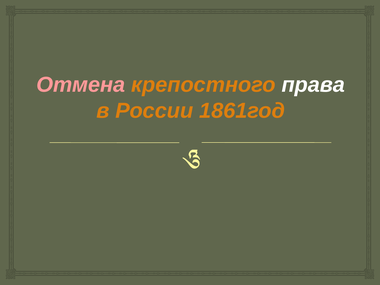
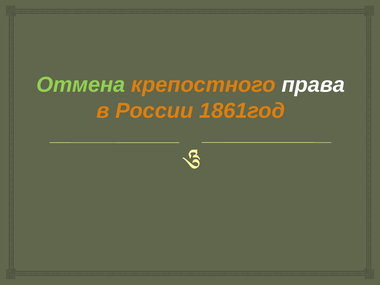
Отмена colour: pink -> light green (81, 85)
